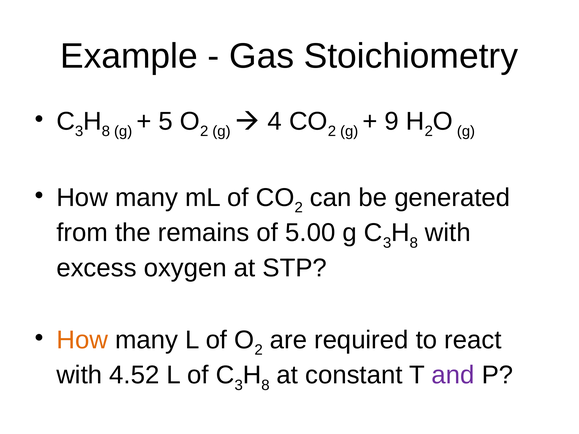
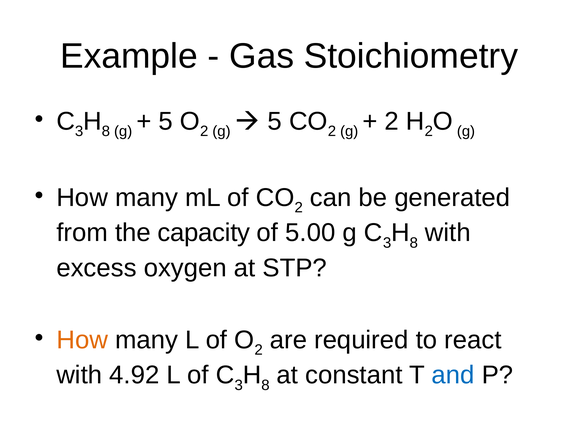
4: 4 -> 5 (275, 121)
9: 9 -> 2 (392, 121)
remains: remains -> capacity (204, 233)
4.52: 4.52 -> 4.92 (134, 375)
and colour: purple -> blue (453, 375)
